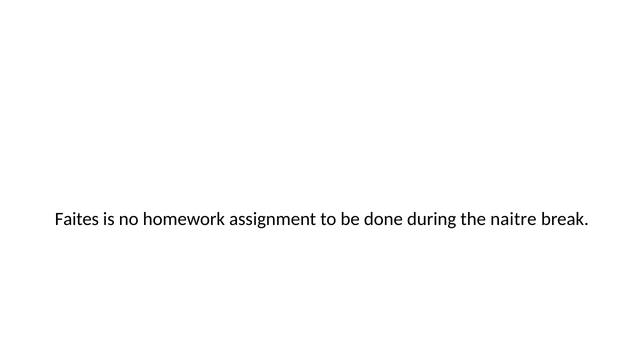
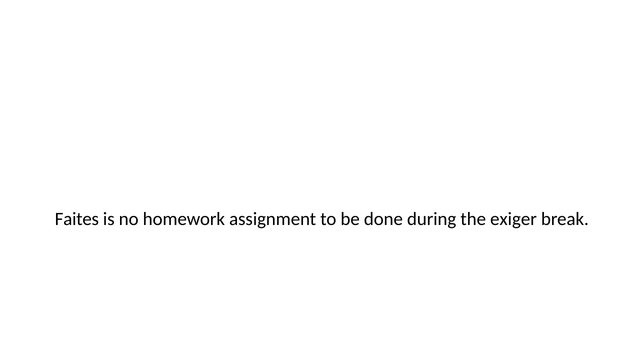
naitre: naitre -> exiger (514, 219)
